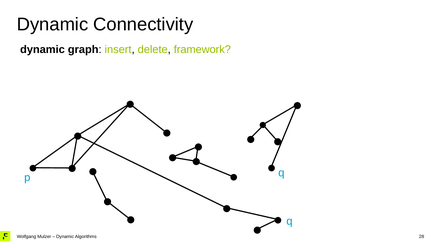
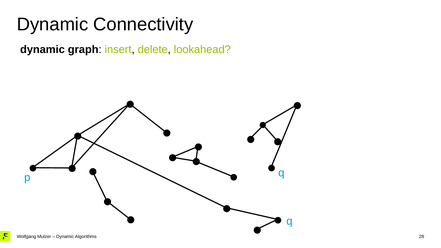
framework: framework -> lookahead (202, 49)
